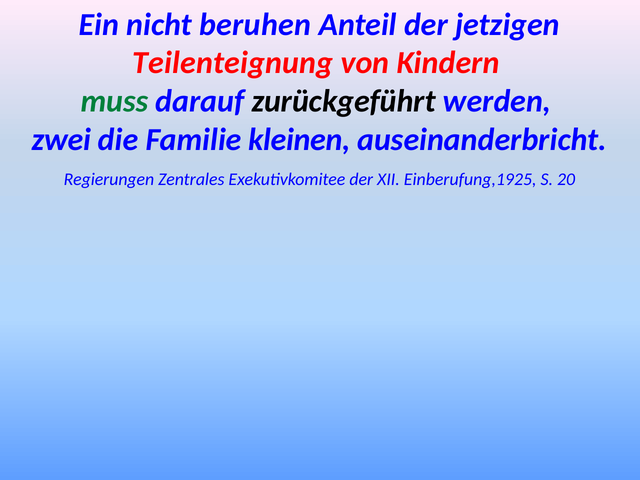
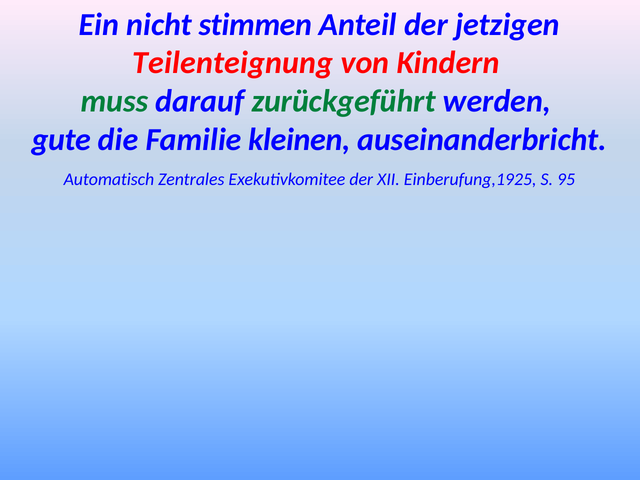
beruhen: beruhen -> stimmen (255, 24)
zurückgeführt colour: black -> green (344, 101)
zwei: zwei -> gute (61, 140)
Regierungen: Regierungen -> Automatisch (109, 179)
20: 20 -> 95 (566, 179)
